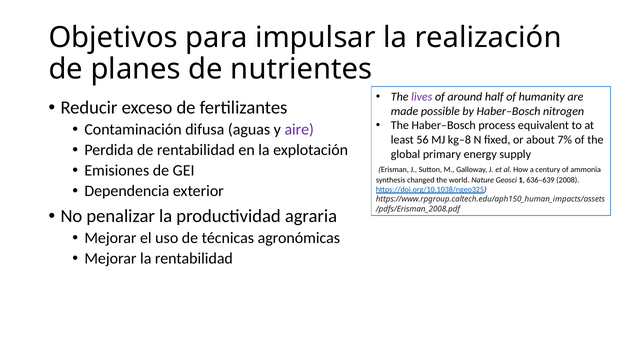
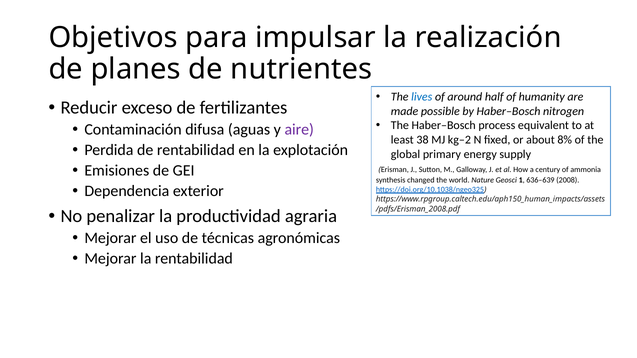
lives colour: purple -> blue (422, 97)
56: 56 -> 38 (423, 140)
kg–8: kg–8 -> kg–2 (459, 140)
7%: 7% -> 8% (565, 140)
